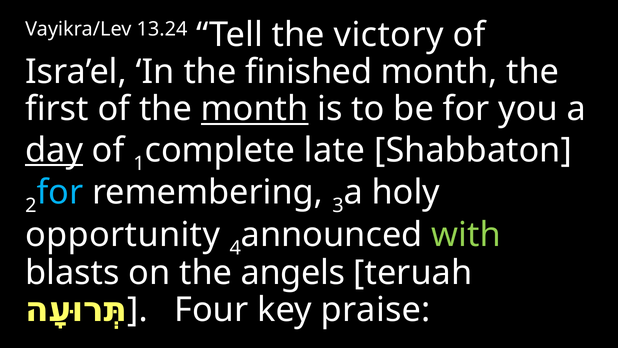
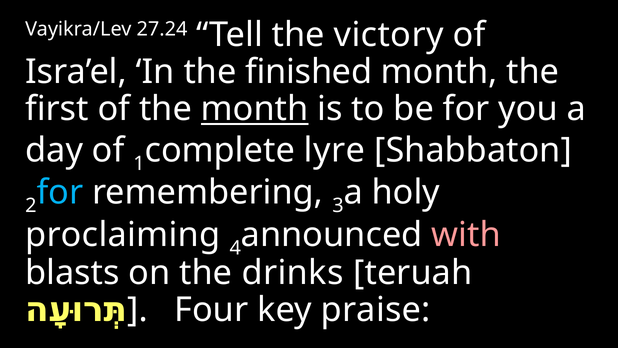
13.24: 13.24 -> 27.24 (162, 29)
day underline: present -> none (54, 150)
late: late -> lyre (334, 150)
opportunity: opportunity -> proclaiming (123, 234)
with colour: light green -> pink (466, 234)
angels: angels -> drinks (293, 273)
